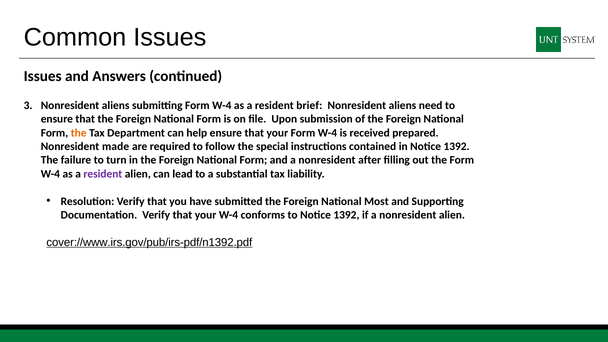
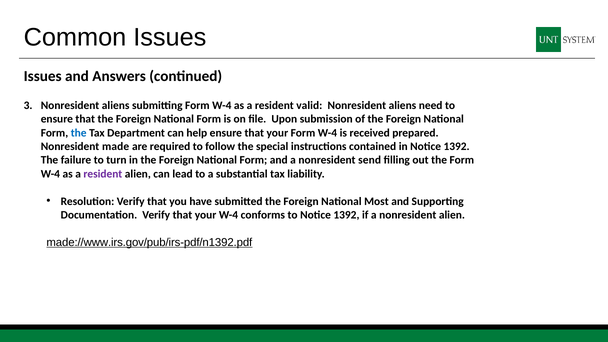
brief: brief -> valid (309, 105)
the colour: orange -> blue (79, 133)
after: after -> send (370, 160)
cover://www.irs.gov/pub/irs-pdf/n1392.pdf: cover://www.irs.gov/pub/irs-pdf/n1392.pdf -> made://www.irs.gov/pub/irs-pdf/n1392.pdf (149, 242)
